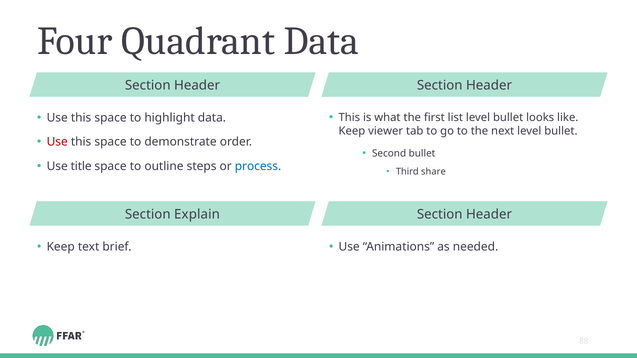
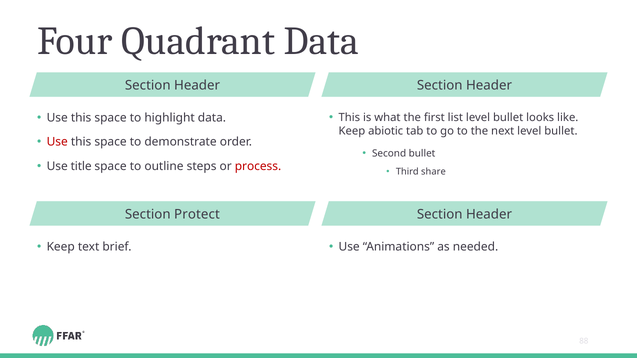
viewer: viewer -> abiotic (386, 131)
process colour: blue -> red (258, 166)
Explain: Explain -> Protect (197, 215)
